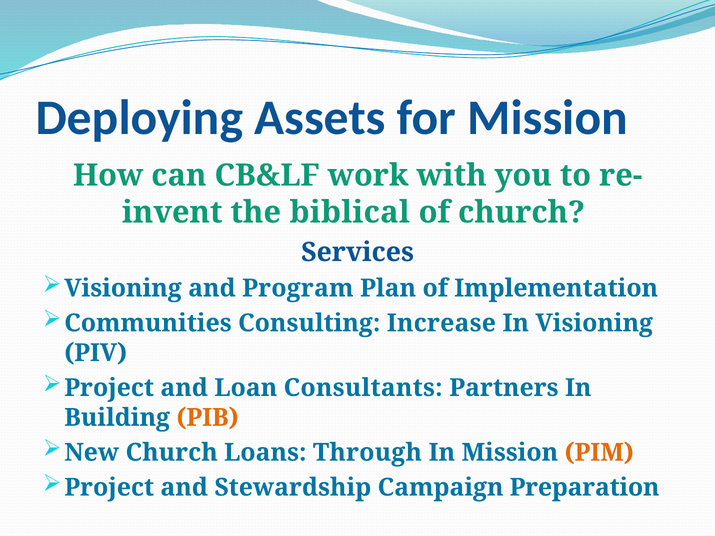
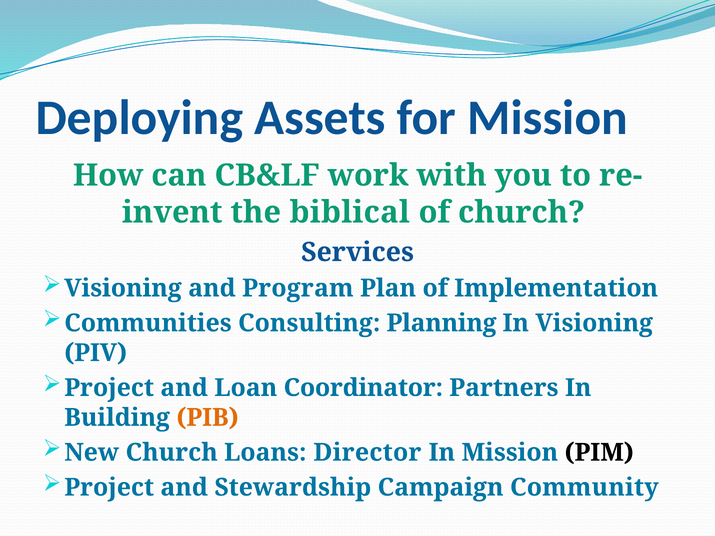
Increase: Increase -> Planning (442, 323)
Consultants: Consultants -> Coordinator (363, 388)
Through: Through -> Director (367, 453)
PIM colour: orange -> black (599, 453)
Preparation: Preparation -> Community (584, 488)
